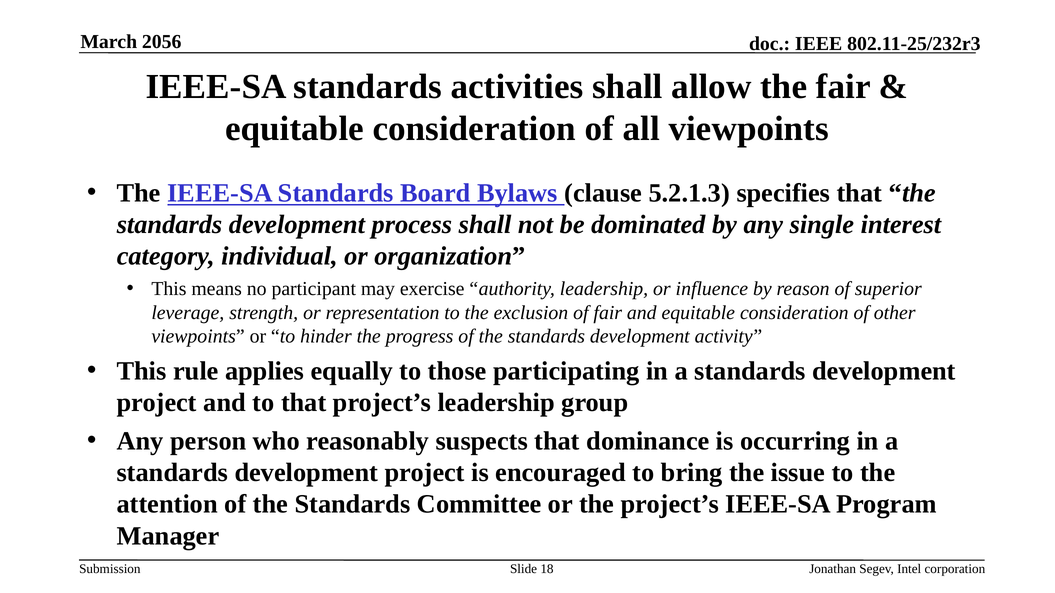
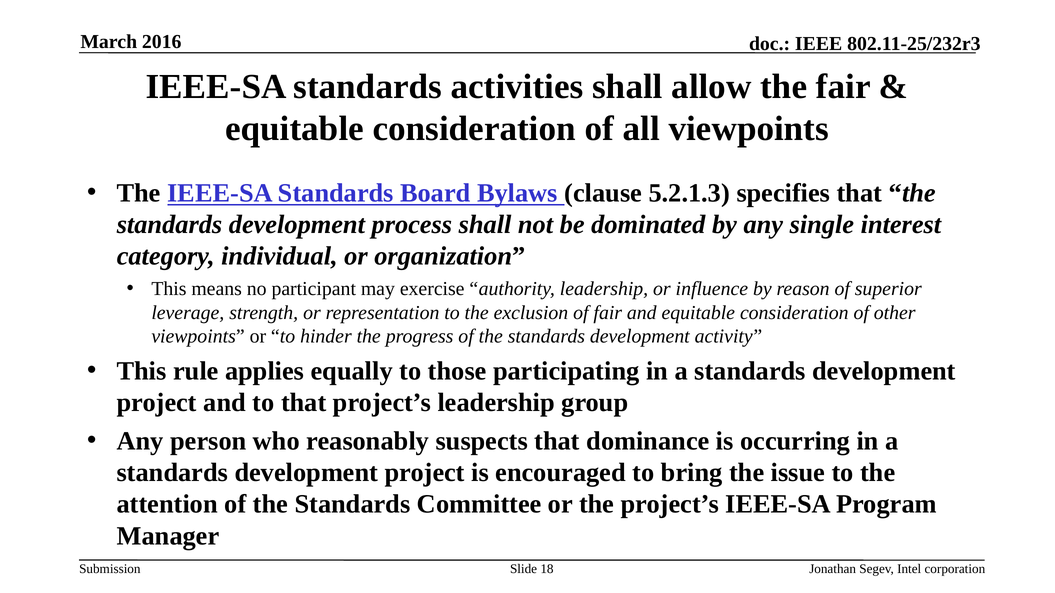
2056: 2056 -> 2016 (162, 42)
